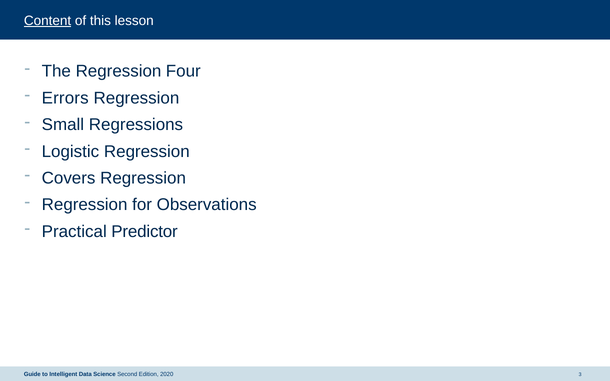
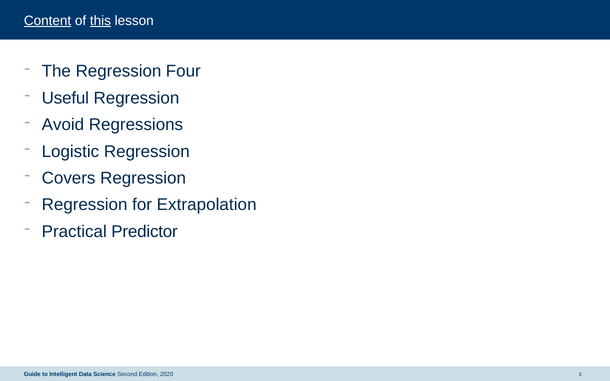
this underline: none -> present (100, 21)
Errors: Errors -> Useful (65, 98)
Small: Small -> Avoid (63, 125)
Observations: Observations -> Extrapolation (207, 205)
